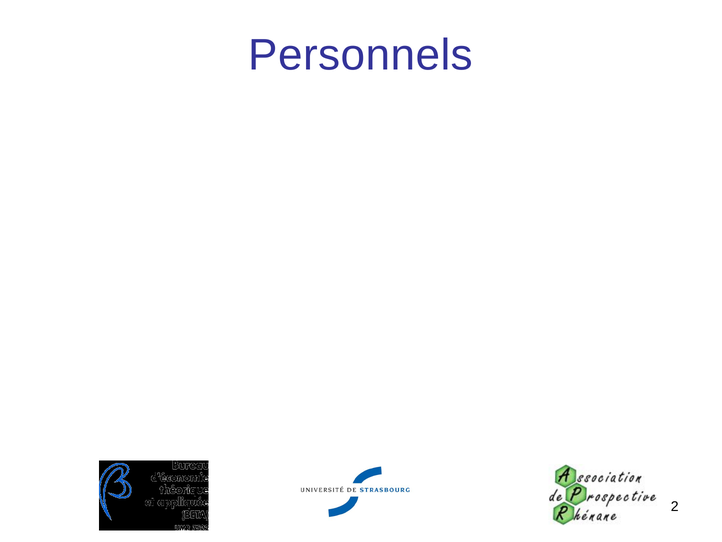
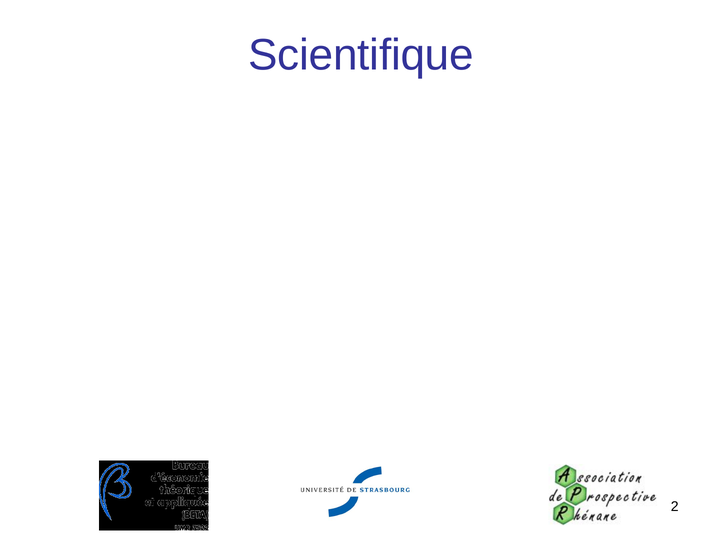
Personnels: Personnels -> Scientifique (361, 55)
